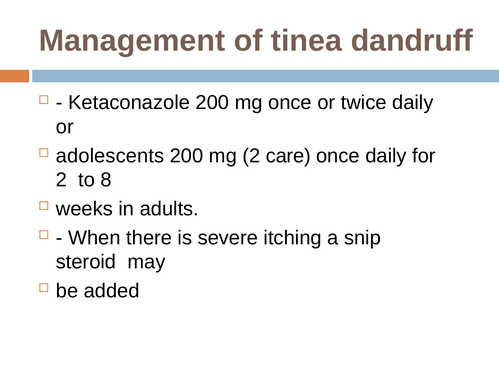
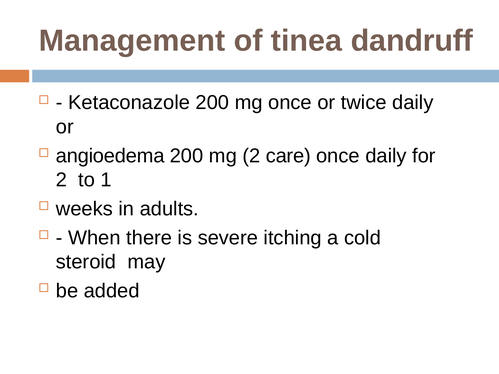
adolescents: adolescents -> angioedema (110, 156)
8: 8 -> 1 (106, 180)
snip: snip -> cold (362, 238)
